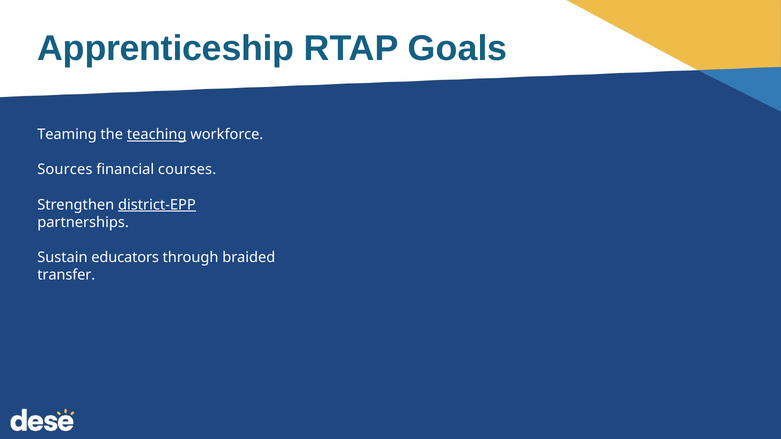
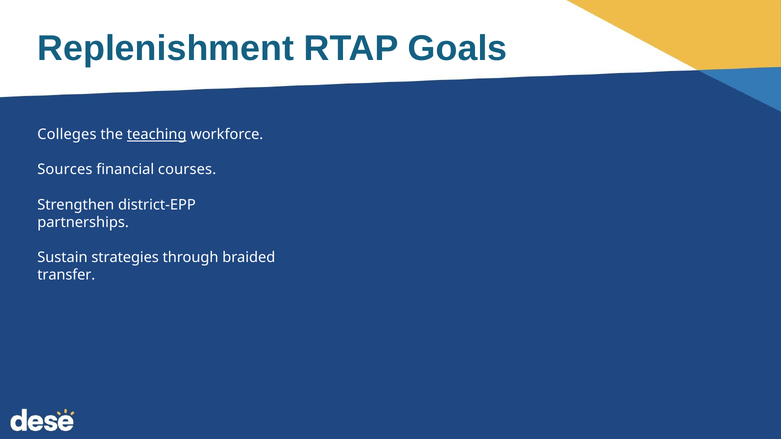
Apprenticeship: Apprenticeship -> Replenishment (166, 49)
Teaming: Teaming -> Colleges (67, 135)
district-EPP underline: present -> none (157, 205)
educators: educators -> strategies (125, 258)
